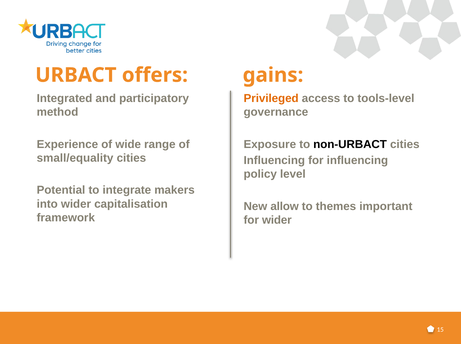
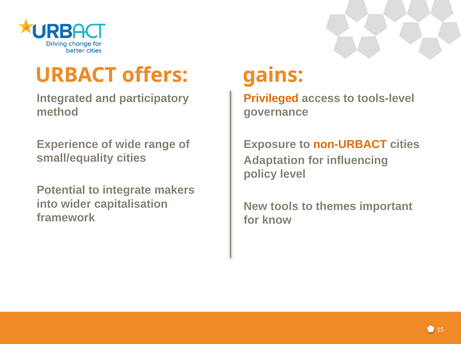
non-URBACT colour: black -> orange (350, 145)
Influencing: Influencing -> Adaptation (274, 161)
allow: allow -> tools (284, 207)
for wider: wider -> know (277, 221)
